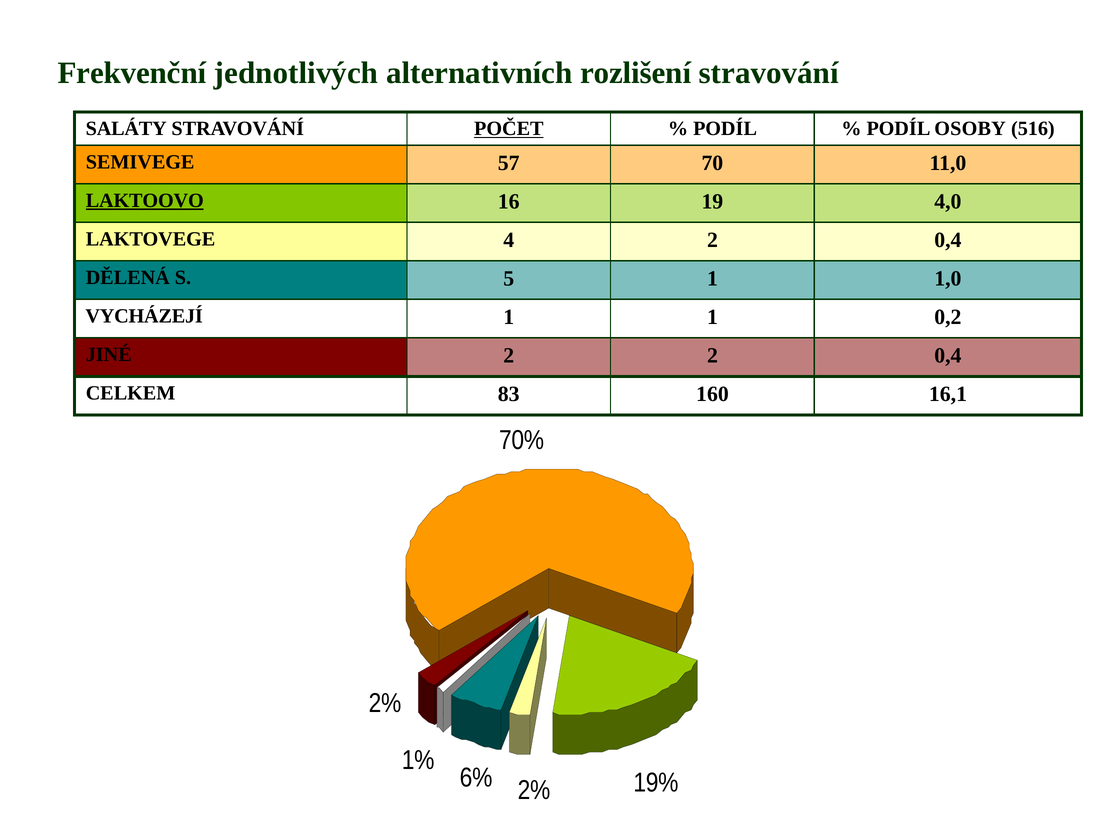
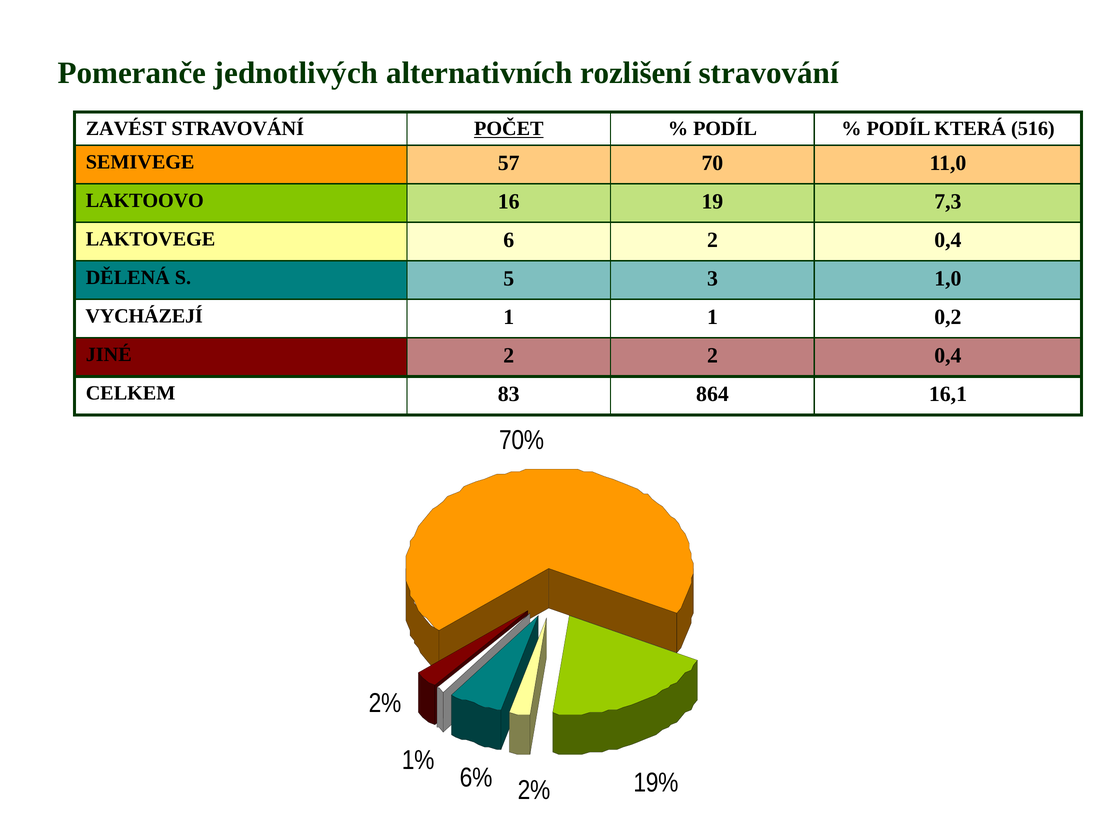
Frekvenční: Frekvenční -> Pomeranče (132, 73)
SALÁTY: SALÁTY -> ZAVÉST (126, 129)
OSOBY: OSOBY -> KTERÁ (970, 129)
LAKTOOVO underline: present -> none (145, 201)
4,0: 4,0 -> 7,3 (948, 202)
4: 4 -> 6 (509, 240)
5 1: 1 -> 3 (712, 279)
160: 160 -> 864 (712, 394)
